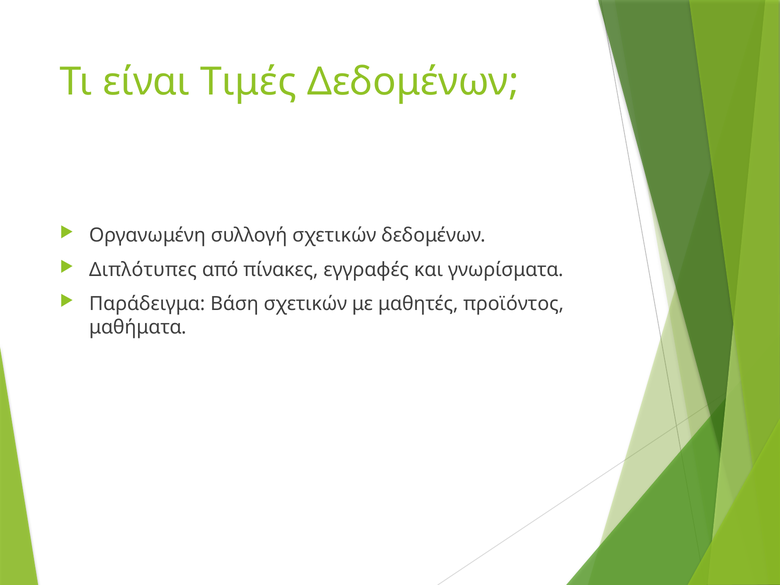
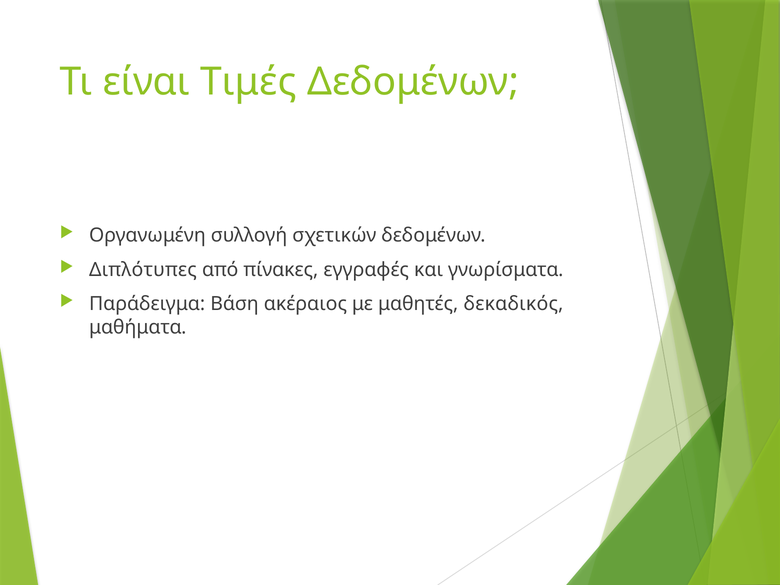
Βάση σχετικών: σχετικών -> ακέραιος (305, 304)
προϊόντος: προϊόντος -> δεκαδικός (514, 304)
